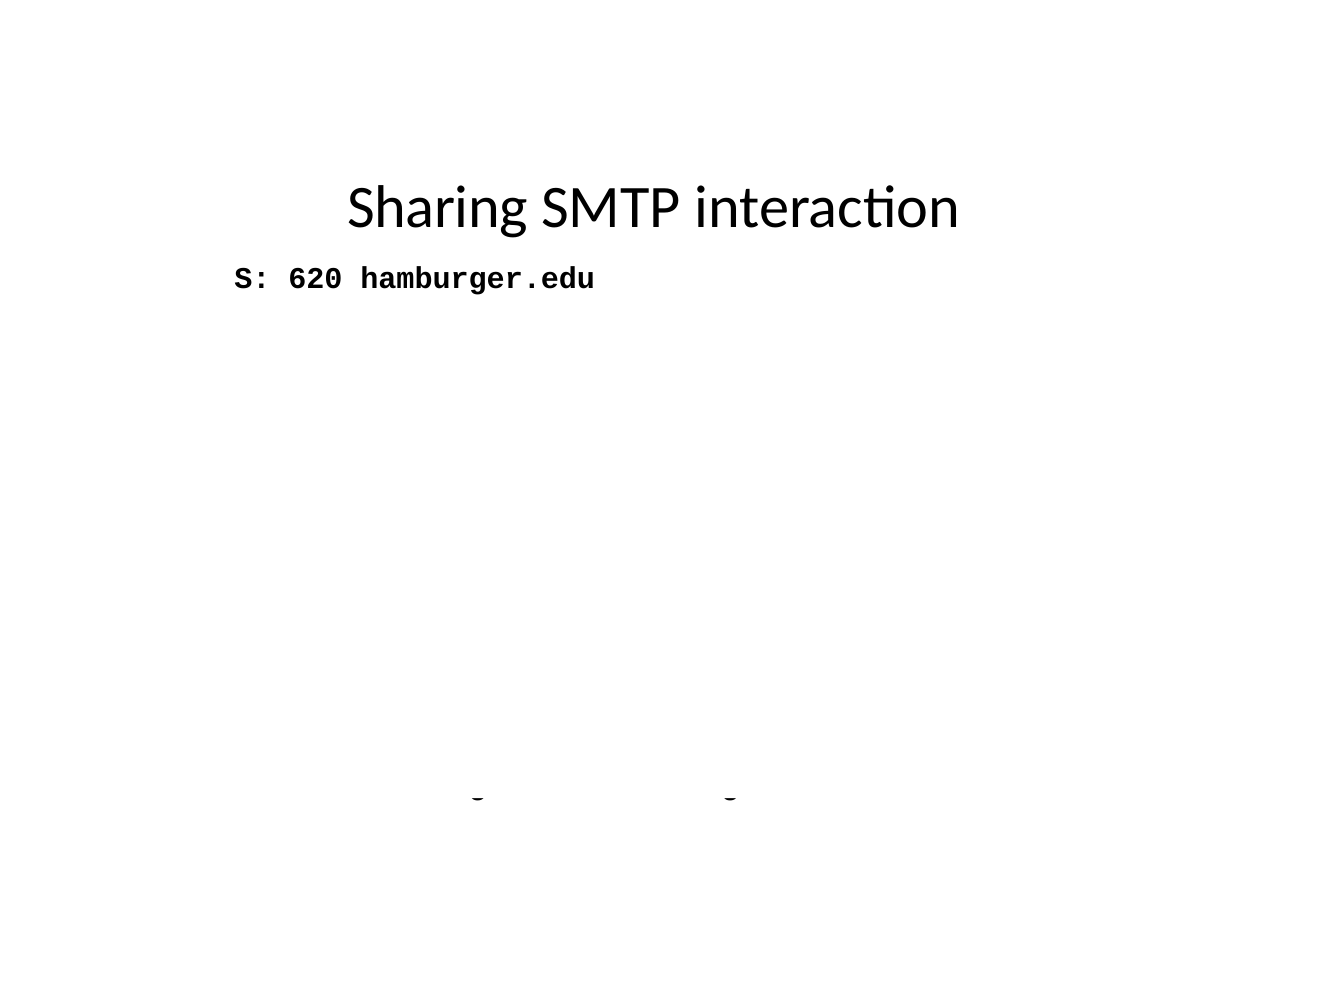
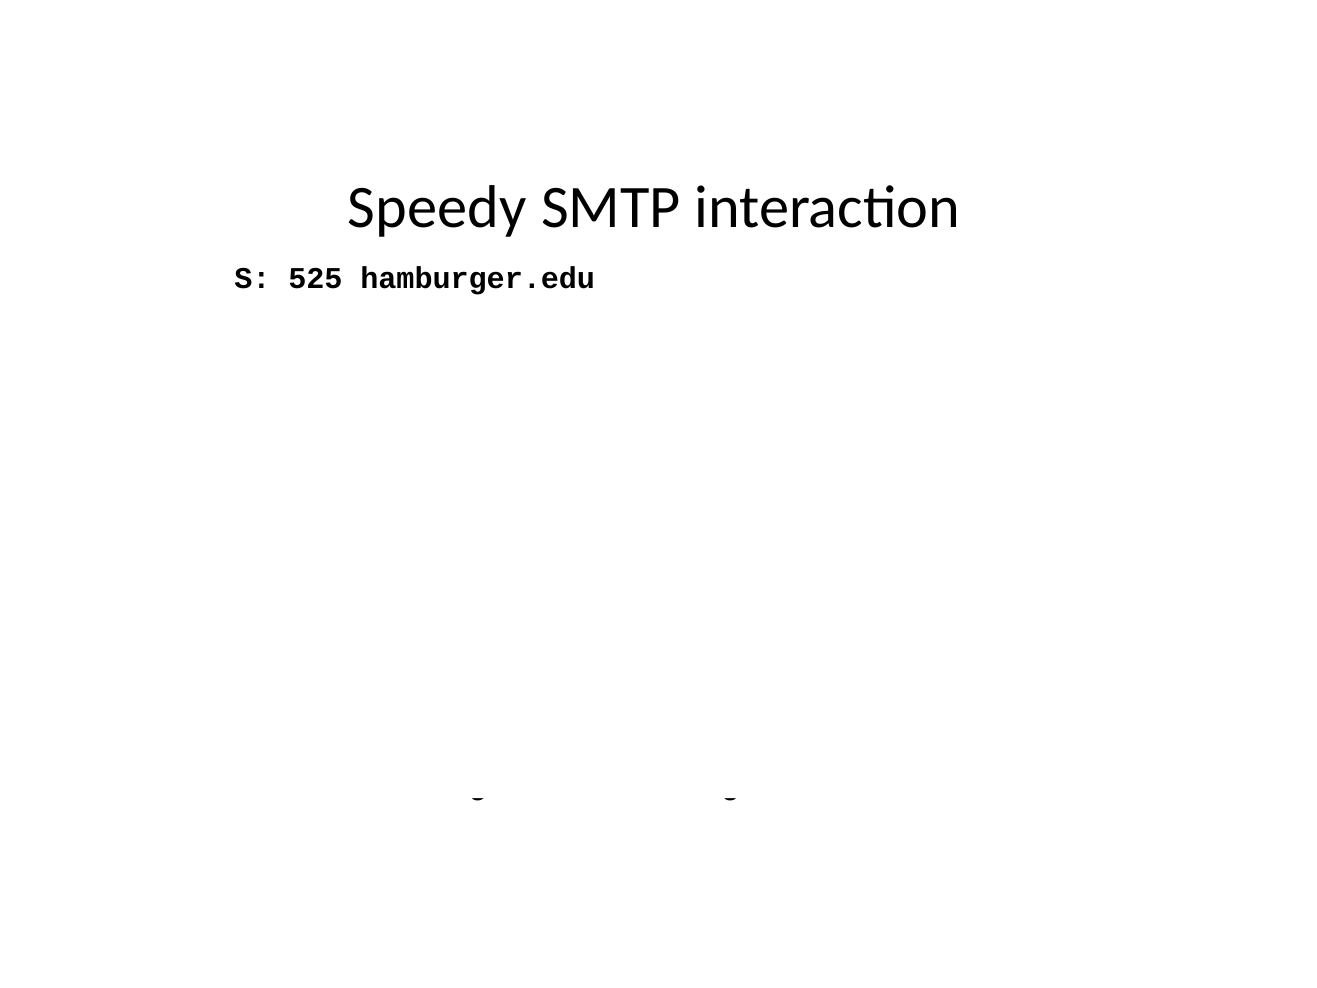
Sharing: Sharing -> Speedy (437, 207)
620: 620 -> 525 (315, 278)
